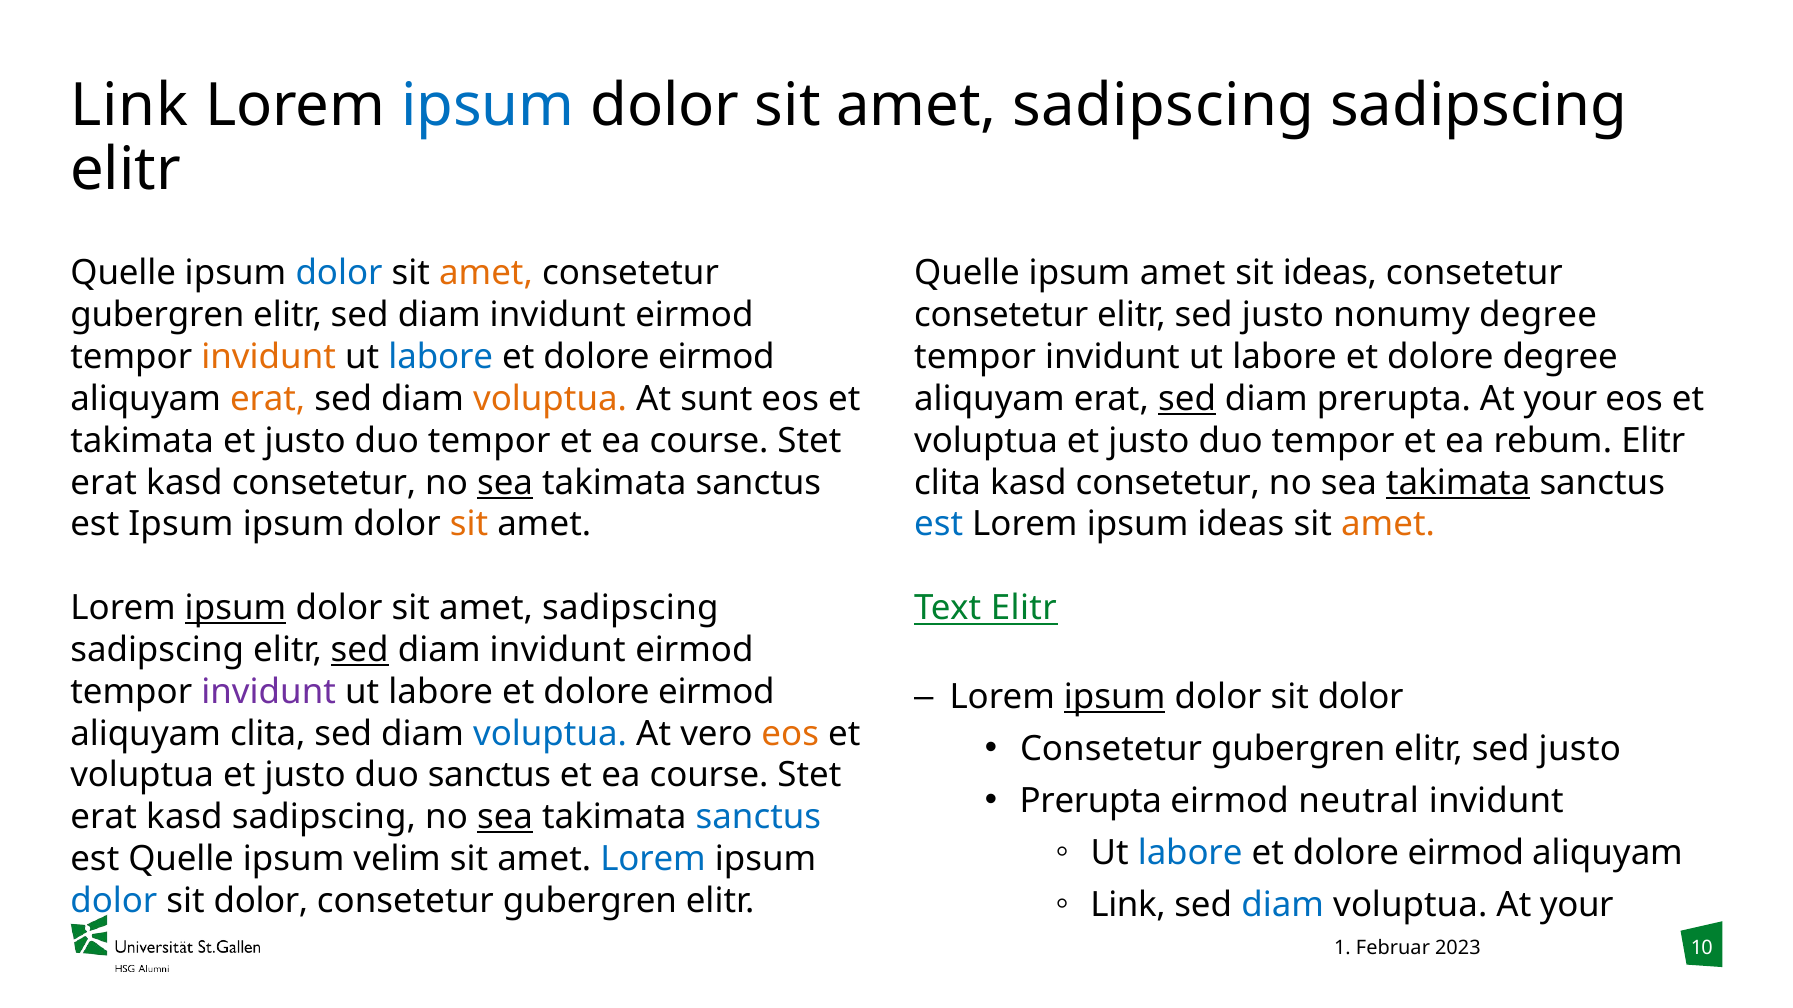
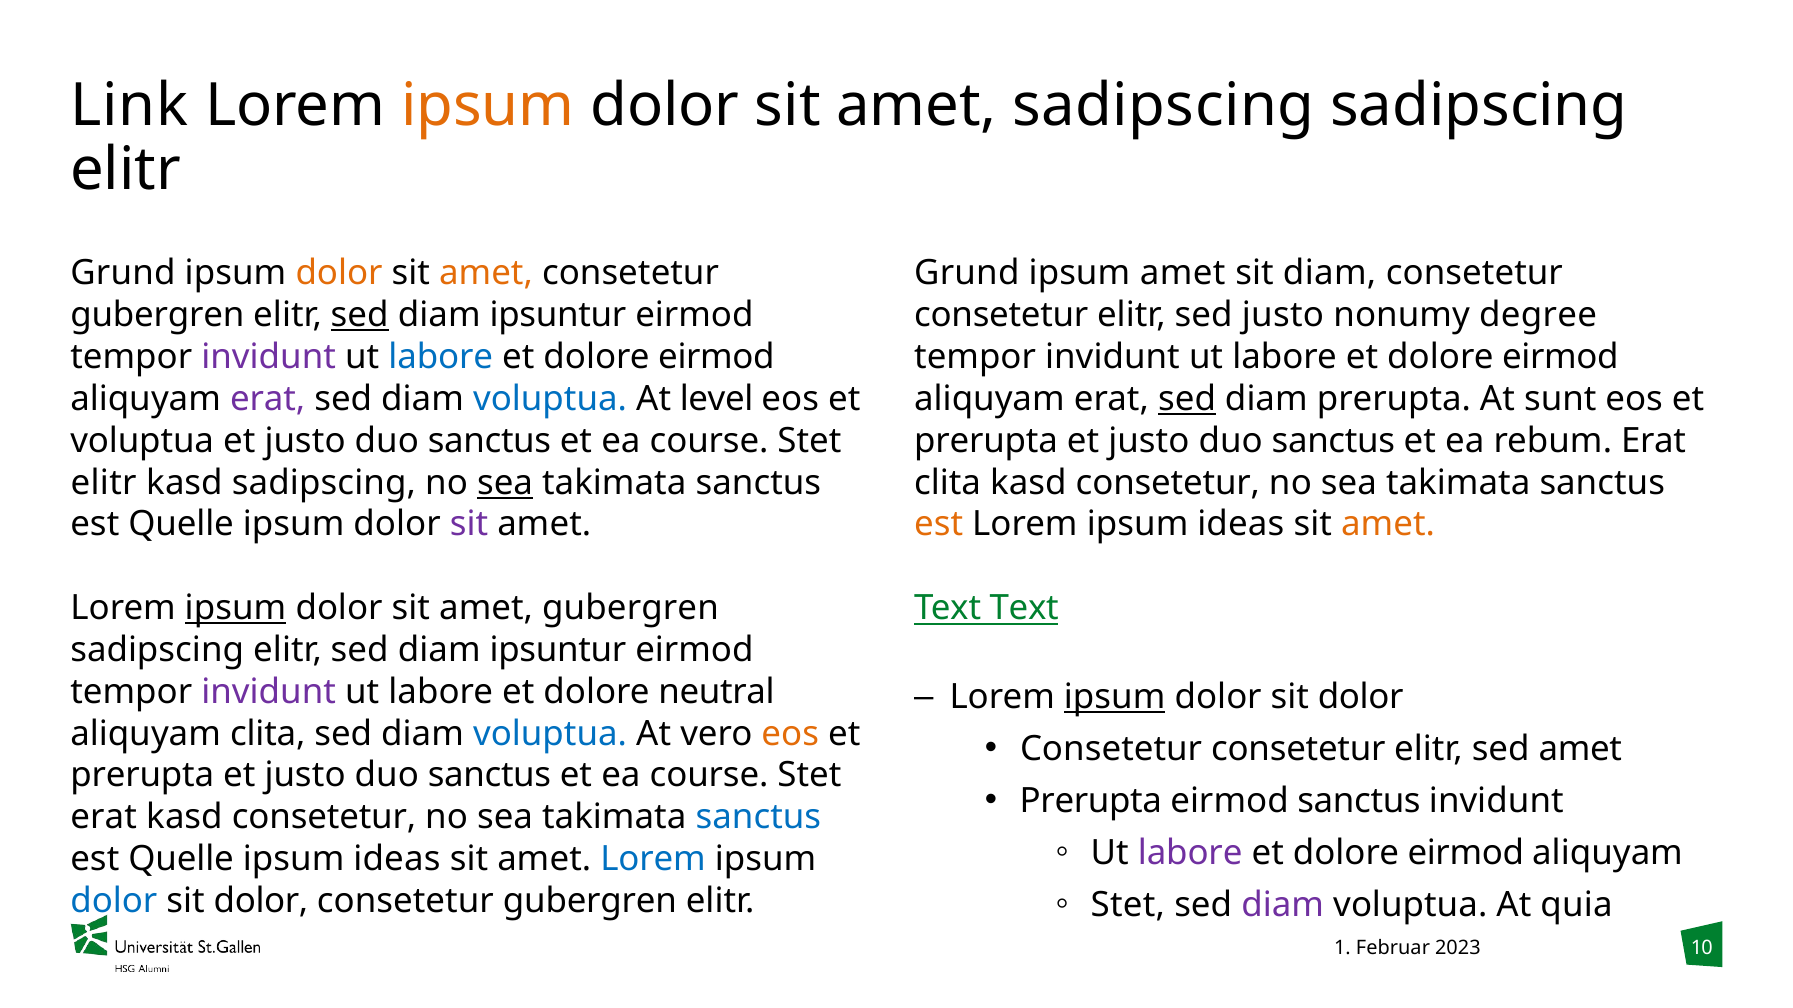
ipsum colour: blue -> orange (488, 106)
Quelle: Quelle -> Grund (123, 274)
dolor colour: blue -> orange (339, 274)
Quelle: Quelle -> Grund (967, 274)
sit ideas: ideas -> diam (1330, 274)
sed underline: none -> present (360, 315)
invidunt: invidunt -> ipsuntur (558, 315)
invidunt colour: orange -> purple (269, 357)
degree: degree -> eirmod (1560, 357)
erat colour: orange -> purple (268, 399)
voluptua colour: orange -> blue (550, 399)
sunt: sunt -> level (717, 399)
your: your -> sunt (1560, 399)
takimata: takimata -> voluptua (142, 441)
tempor: tempor -> sanctus (489, 441)
voluptua: voluptua -> prerupta (986, 441)
tempor: tempor -> sanctus (1333, 441)
rebum Elitr: Elitr -> Erat (1653, 441)
erat: erat -> elitr (104, 483)
consetetur: consetetur -> sadipscing (324, 483)
takimata underline: present -> none (1458, 483)
Ipsum: Ipsum -> Quelle (181, 525)
sit colour: orange -> purple (469, 525)
est colour: blue -> orange (939, 525)
sadipscing: sadipscing -> gubergren (630, 608)
Text Elitr: Elitr -> Text (1024, 608)
sed underline: present -> none (360, 650)
invidunt: invidunt -> ipsuntur (558, 650)
eirmod: eirmod -> neutral (716, 692)
gubergren: gubergren -> consetetur (1298, 750)
justo: justo -> amet (1580, 750)
voluptua: voluptua -> prerupta (142, 776)
eirmod neutral: neutral -> sanctus (1359, 801)
sadipscing: sadipscing -> consetetur (324, 818)
sea underline: present -> none (505, 818)
labore colour: blue -> purple (1190, 853)
velim: velim -> ideas (397, 860)
Link: Link -> Stet (1128, 905)
diam colour: blue -> purple (1283, 905)
voluptua At your: your -> quia (1576, 905)
